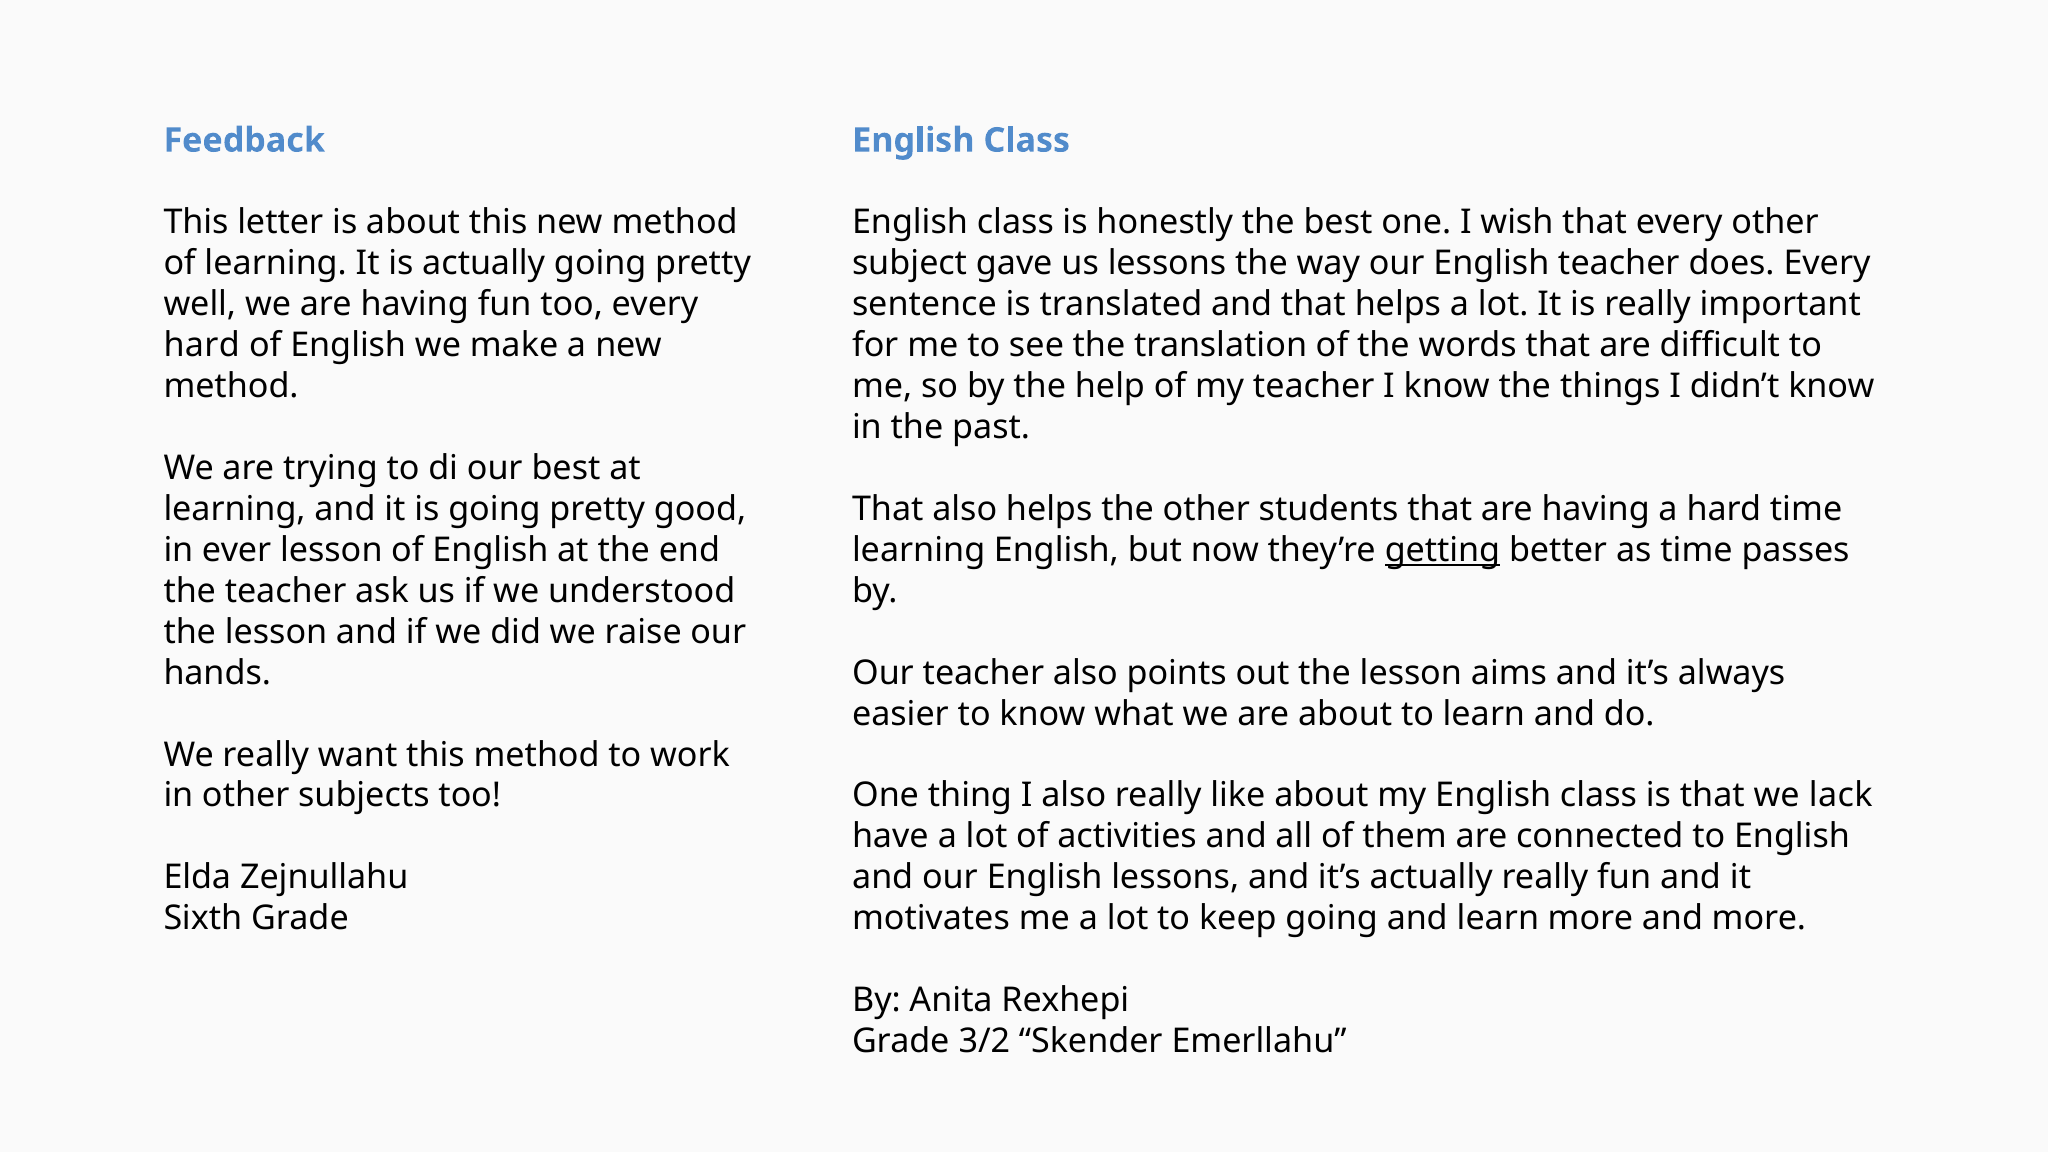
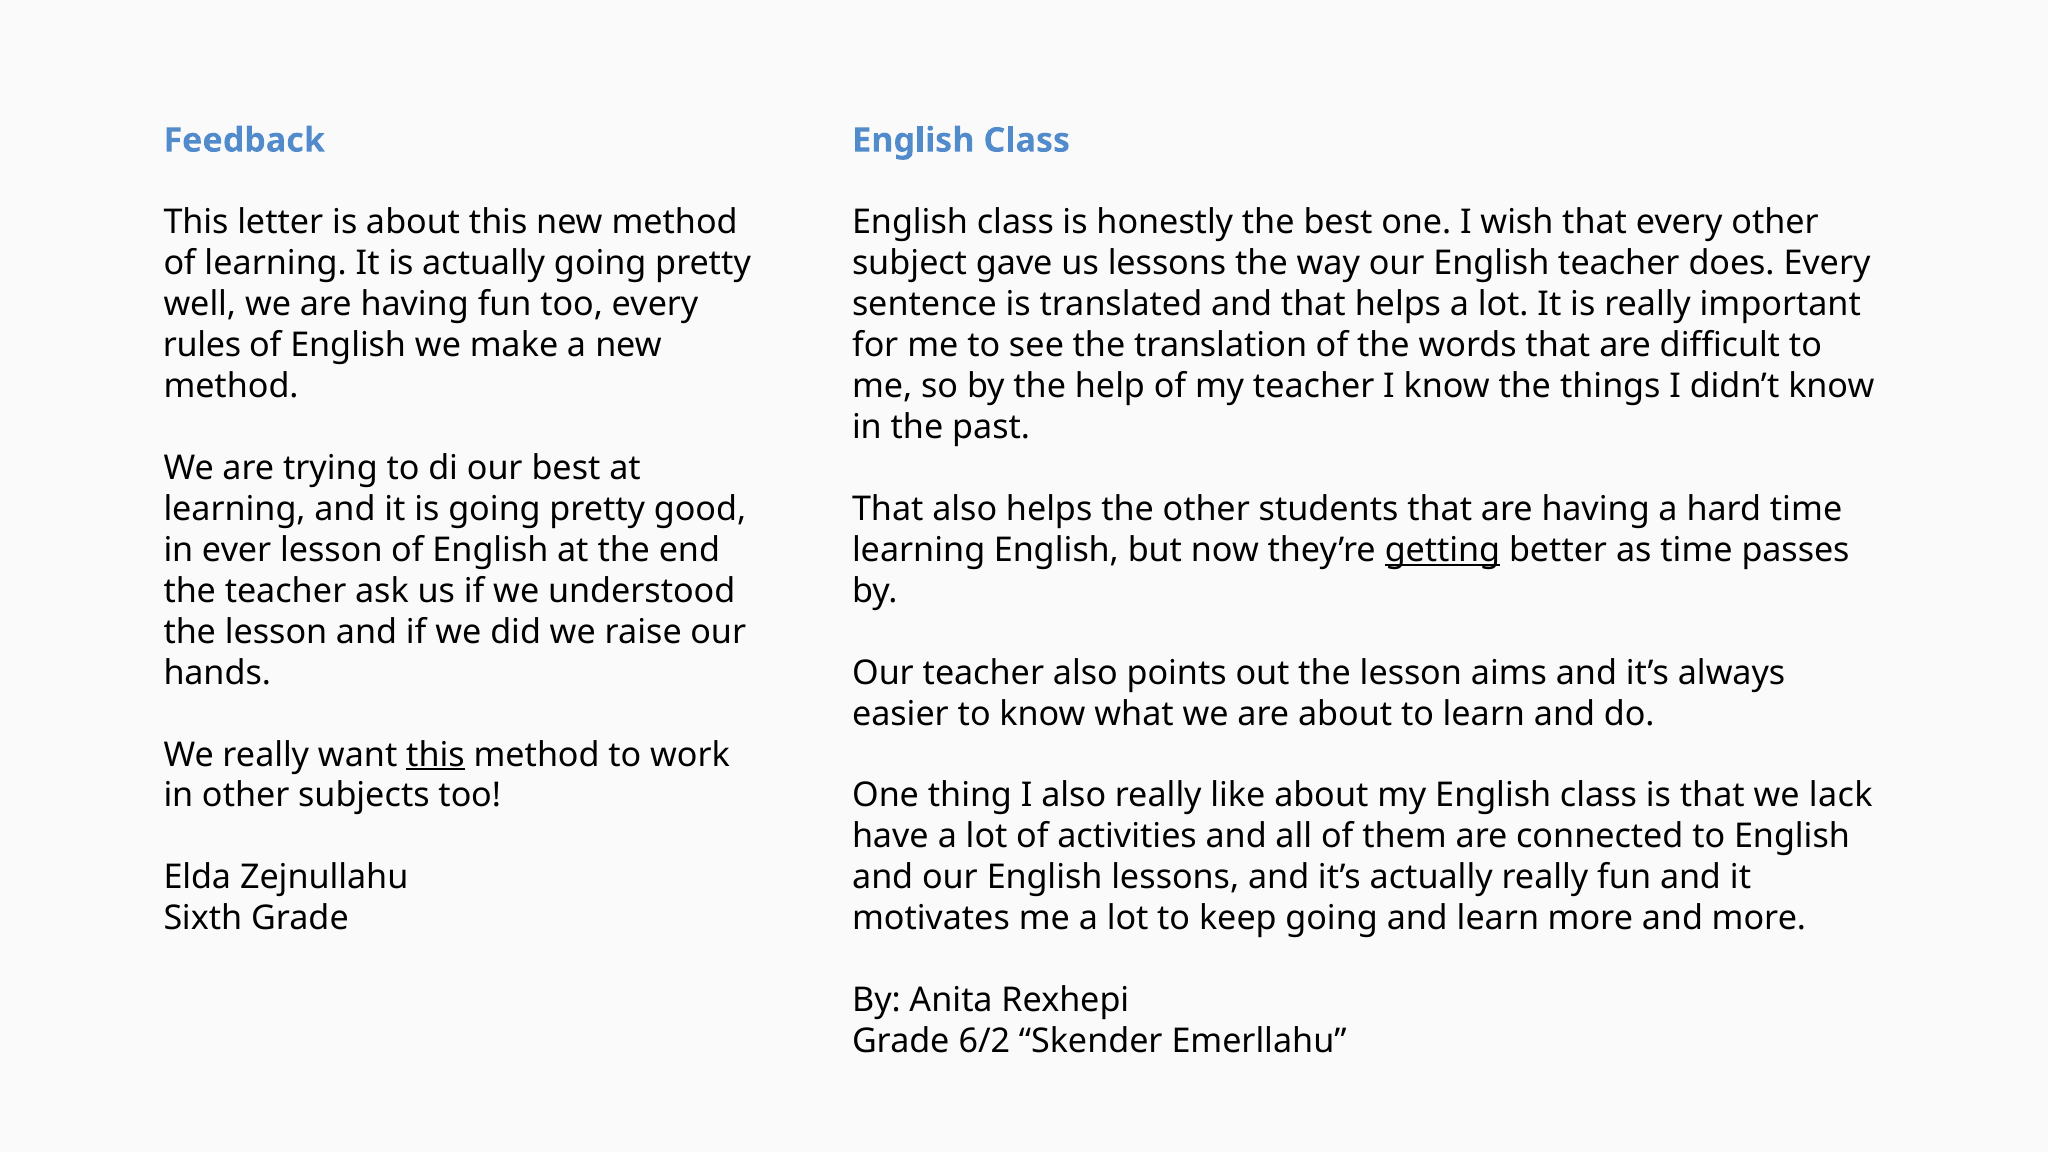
hard: hard -> rules (202, 345)
this underline: none -> present (436, 755)
3/2: 3/2 -> 6/2 (984, 1042)
